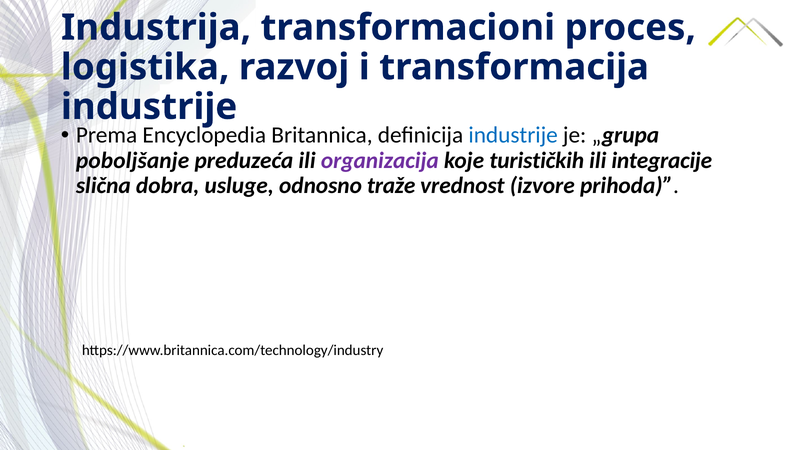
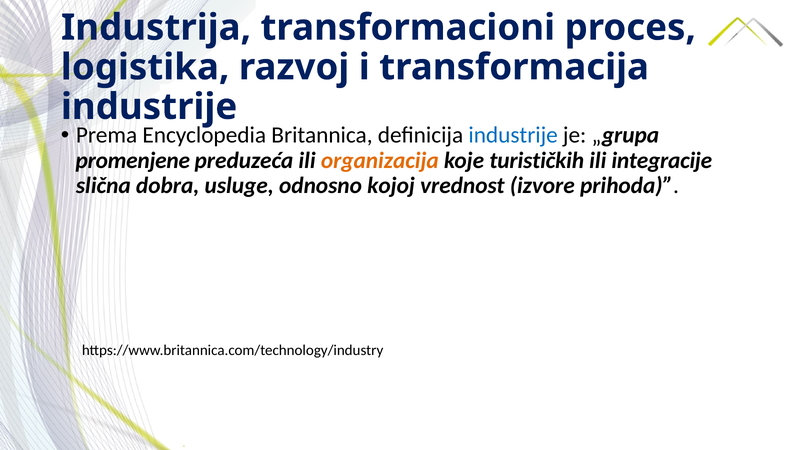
poboljšanje: poboljšanje -> promenjene (133, 160)
organizacija colour: purple -> orange (380, 160)
traže: traže -> kojoj (391, 186)
